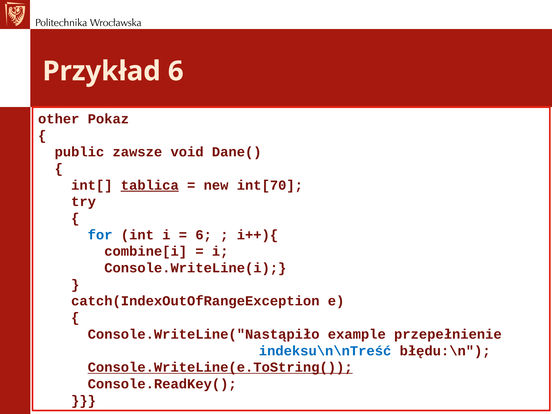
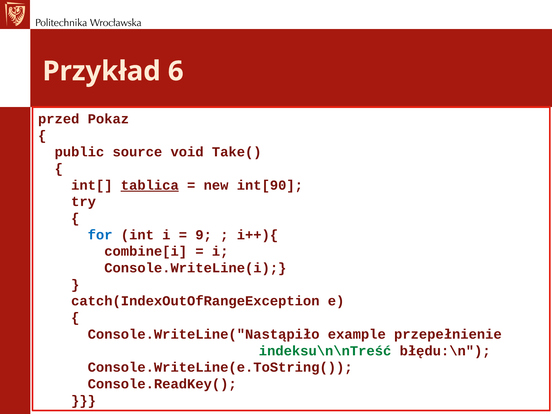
other: other -> przed (59, 119)
zawsze: zawsze -> source (137, 152)
Dane(: Dane( -> Take( (237, 152)
int[70: int[70 -> int[90 (270, 185)
6: 6 -> 9 (204, 235)
indeksu\n\nTreść colour: blue -> green (325, 351)
Console.WriteLine(e.ToString( underline: present -> none (220, 367)
